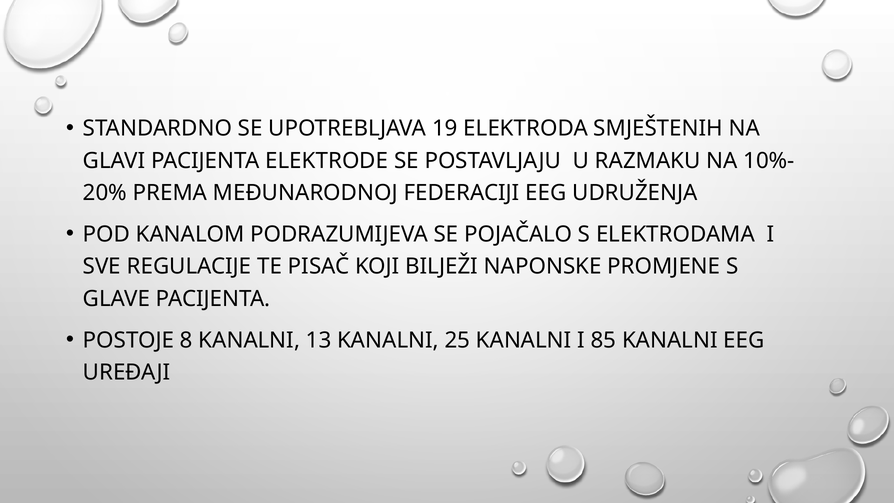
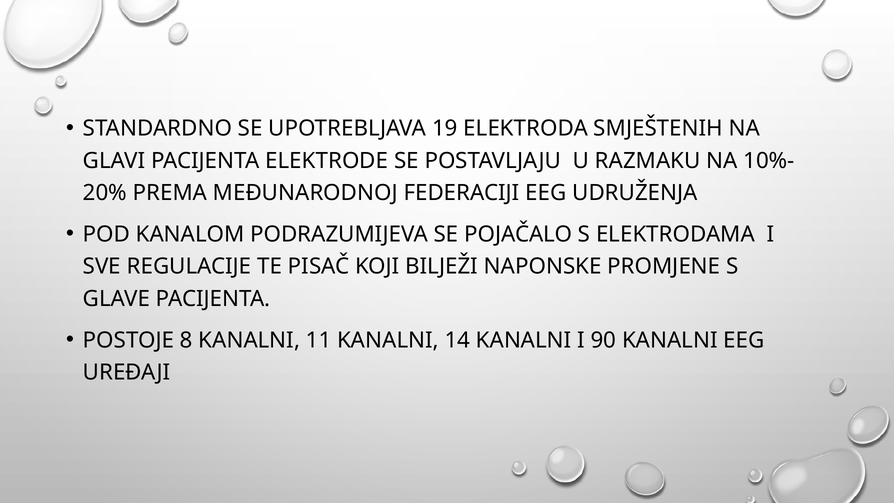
13: 13 -> 11 (319, 340)
25: 25 -> 14 (457, 340)
85: 85 -> 90 (603, 340)
